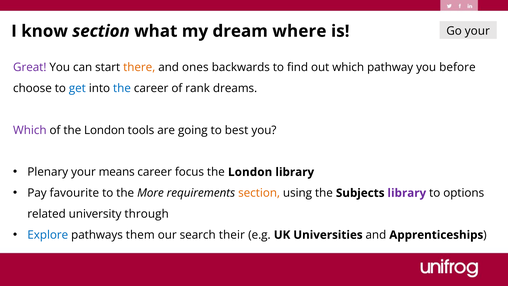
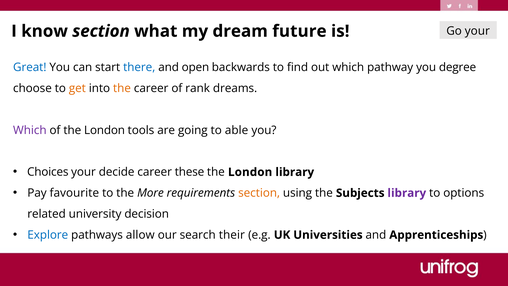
where: where -> future (299, 31)
Great colour: purple -> blue (30, 67)
there colour: orange -> blue (139, 67)
ones: ones -> open (195, 67)
before: before -> degree (458, 67)
get colour: blue -> orange (77, 88)
the colour: blue -> orange (122, 88)
best: best -> able (237, 130)
Plenary: Plenary -> Choices (48, 172)
means: means -> decide (117, 172)
focus: focus -> these (190, 172)
through: through -> decision (147, 214)
them: them -> allow (140, 235)
